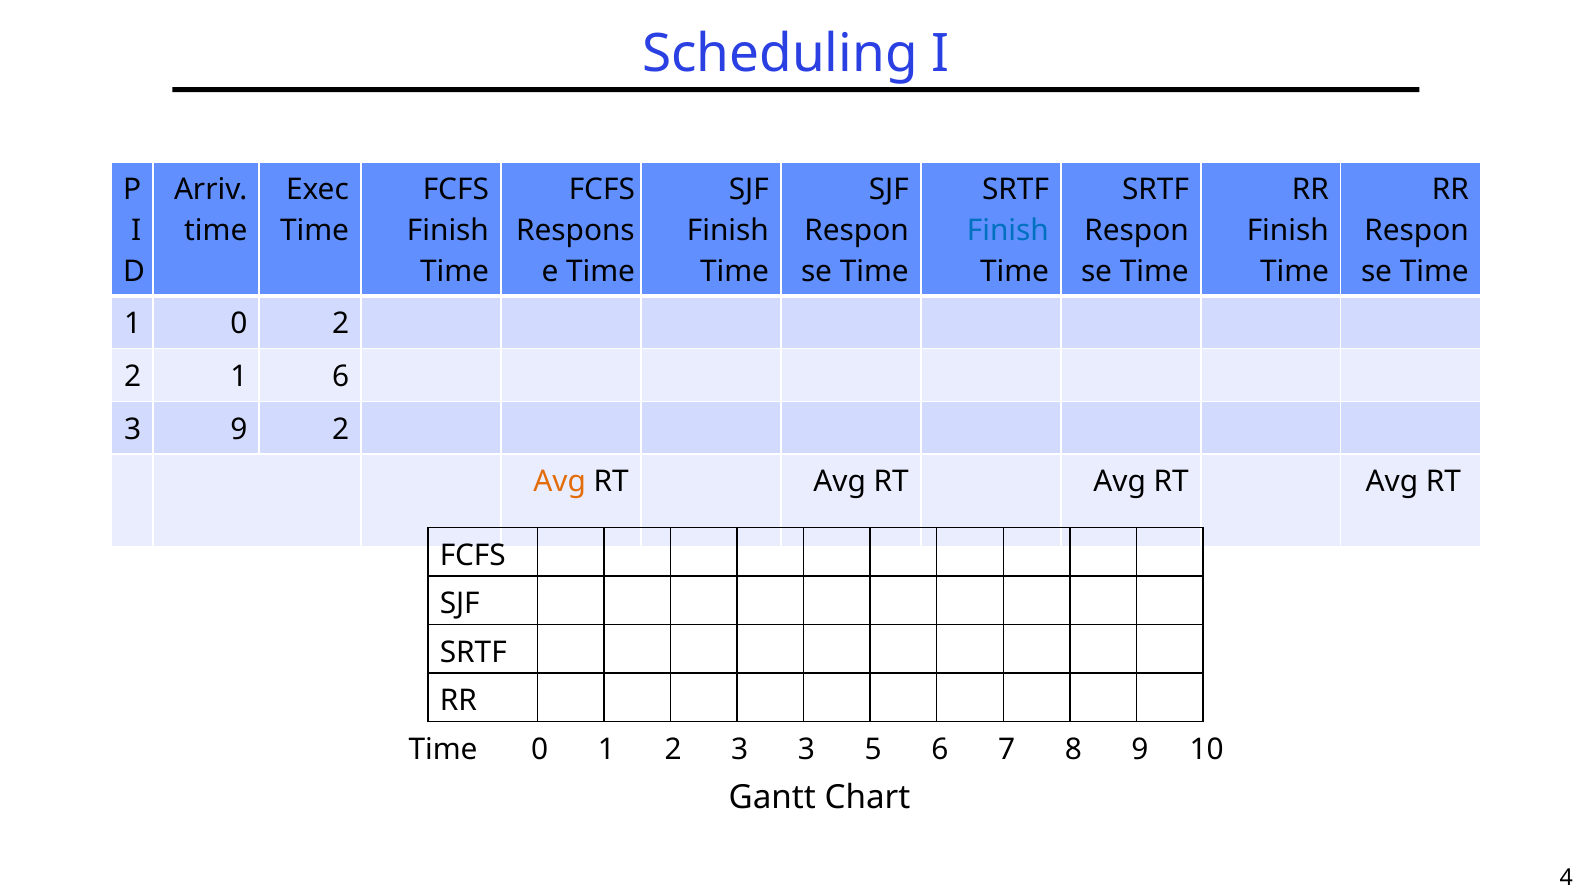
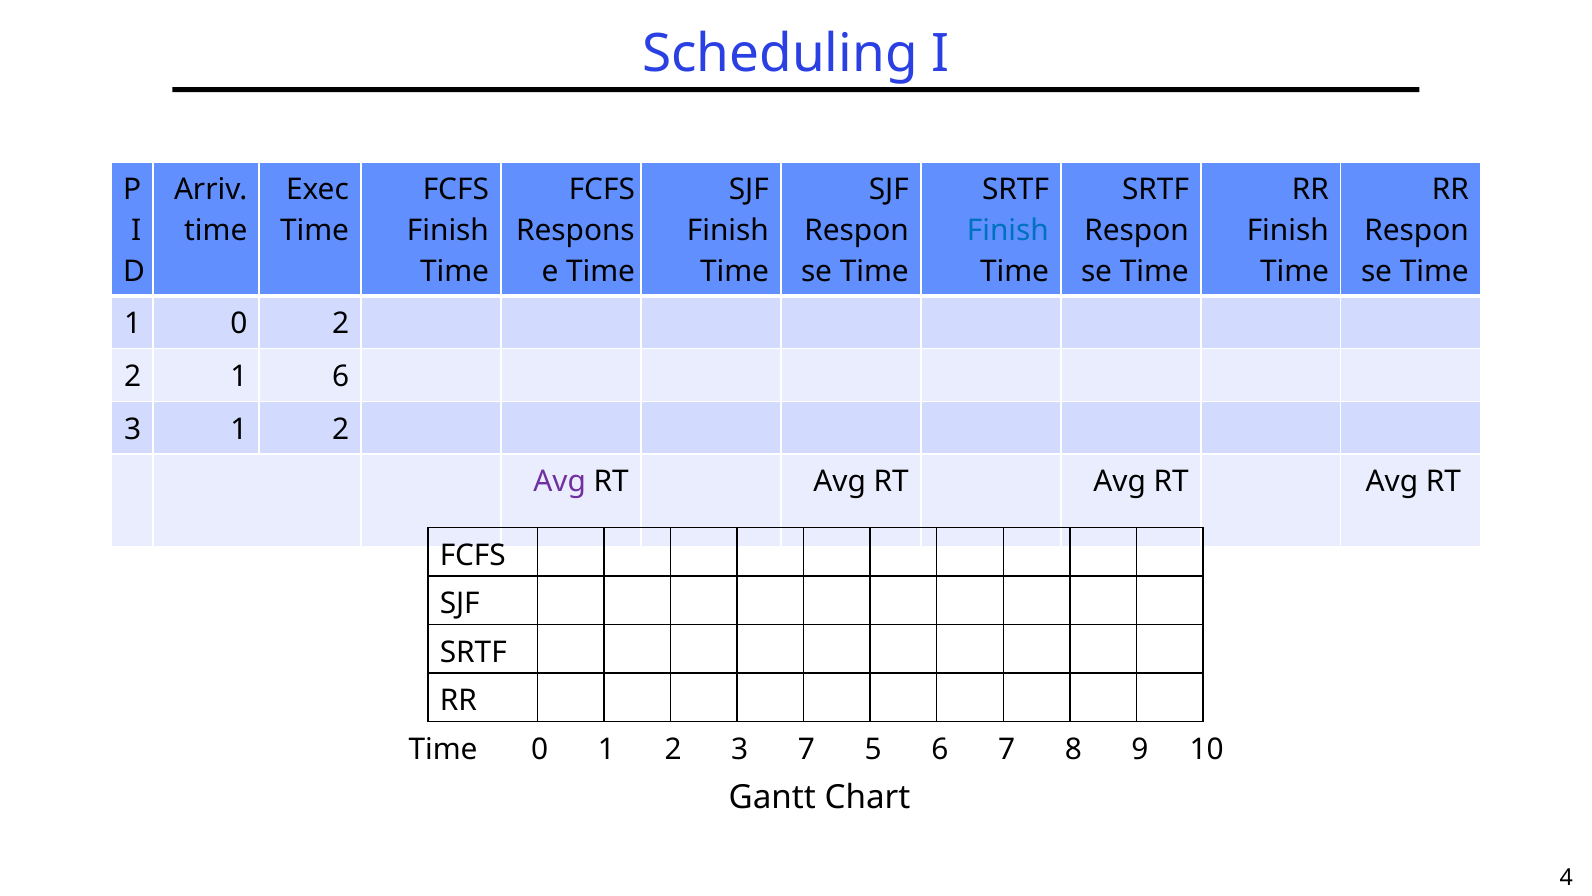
3 9: 9 -> 1 (239, 429)
Avg colour: orange -> purple (560, 482)
3 3: 3 -> 7 (806, 749)
